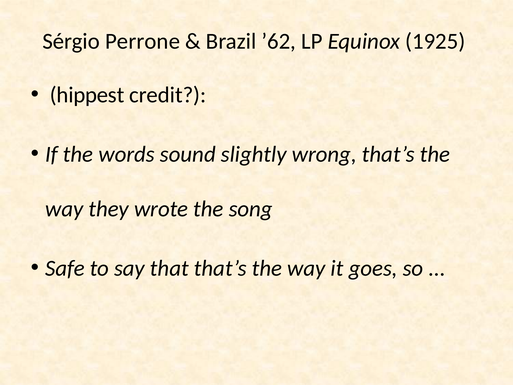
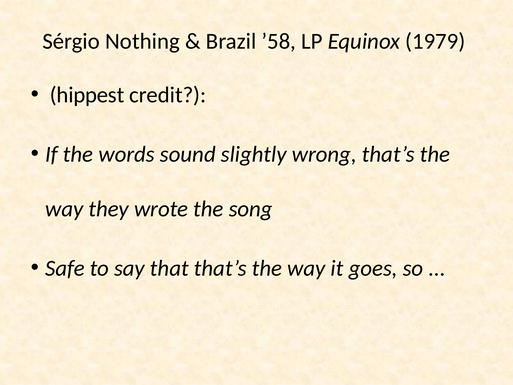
Perrone: Perrone -> Nothing (143, 41)
’62: ’62 -> ’58 (279, 41)
1925: 1925 -> 1979 (435, 41)
